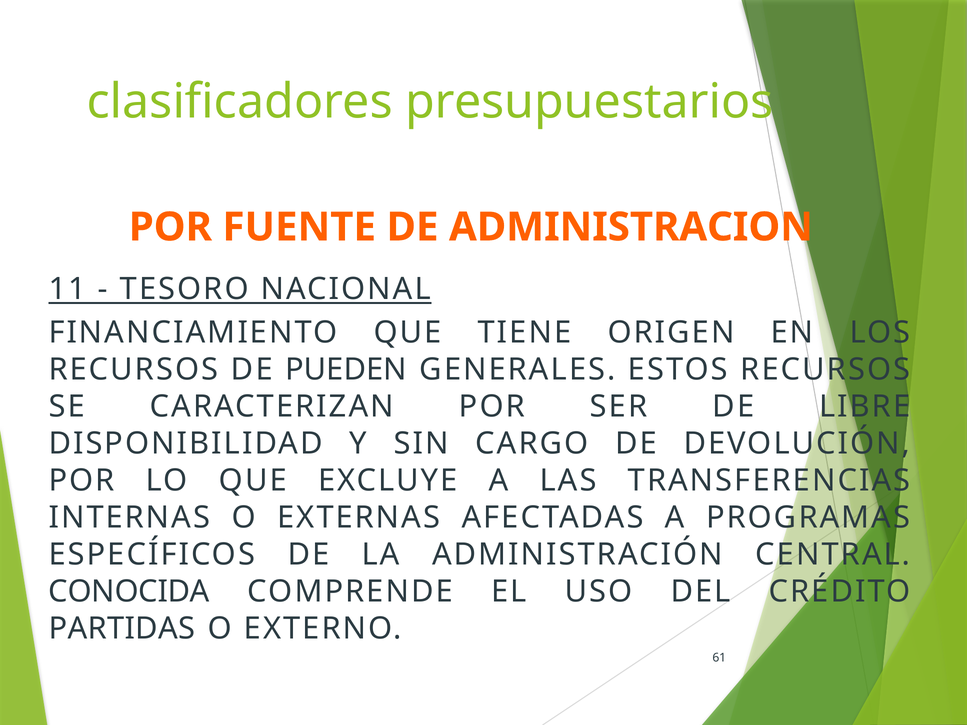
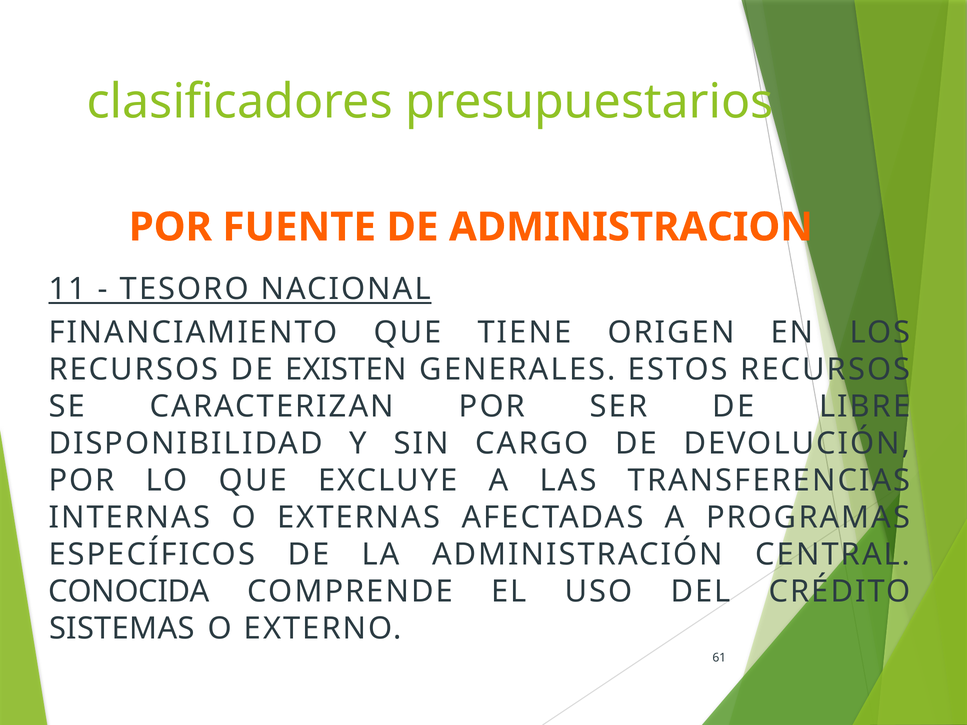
PUEDEN: PUEDEN -> EXISTEN (346, 370)
PARTIDAS: PARTIDAS -> SISTEMAS (122, 629)
